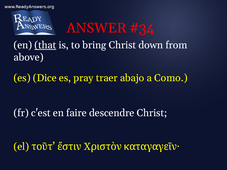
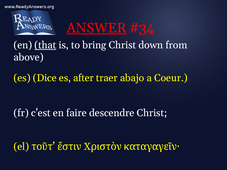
ANSWER underline: none -> present (97, 28)
pray: pray -> after (83, 78)
Como: Como -> Coeur (171, 78)
